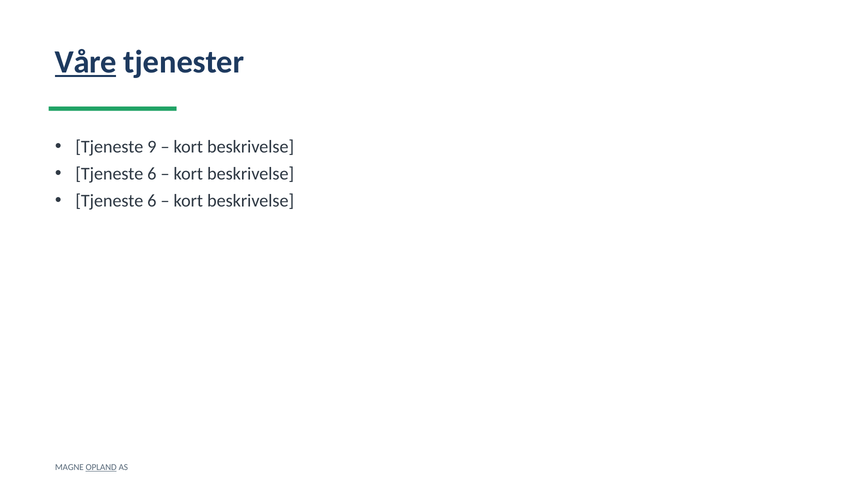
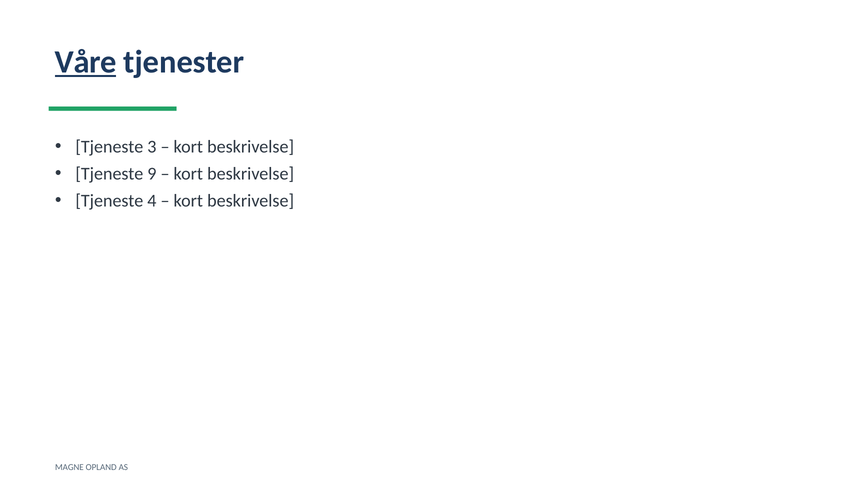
9: 9 -> 3 (152, 147)
6: 6 -> 9 (152, 174)
6: 6 -> 4 (152, 201)
OPLAND underline: present -> none (101, 467)
